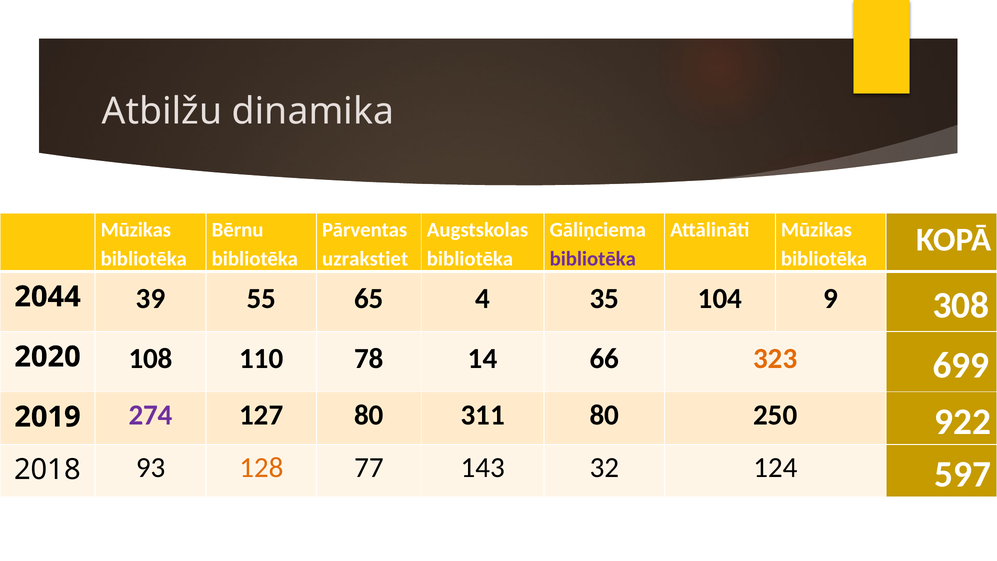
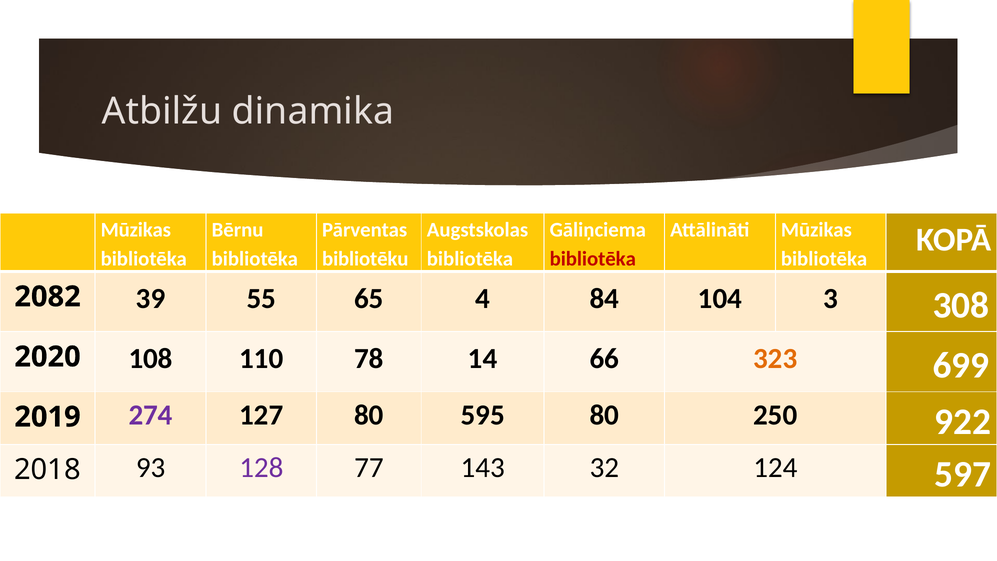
uzrakstiet: uzrakstiet -> bibliotēku (365, 259)
bibliotēka colour: purple -> red (593, 259)
2044: 2044 -> 2082 (48, 297)
35: 35 -> 84 (604, 299)
9: 9 -> 3 (831, 299)
311: 311 -> 595 (483, 415)
128 colour: orange -> purple (261, 468)
